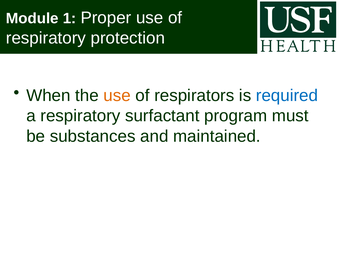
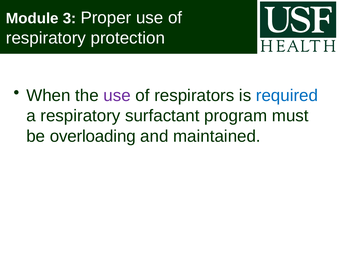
1: 1 -> 3 (70, 18)
use colour: orange -> purple (117, 96)
substances: substances -> overloading (93, 136)
